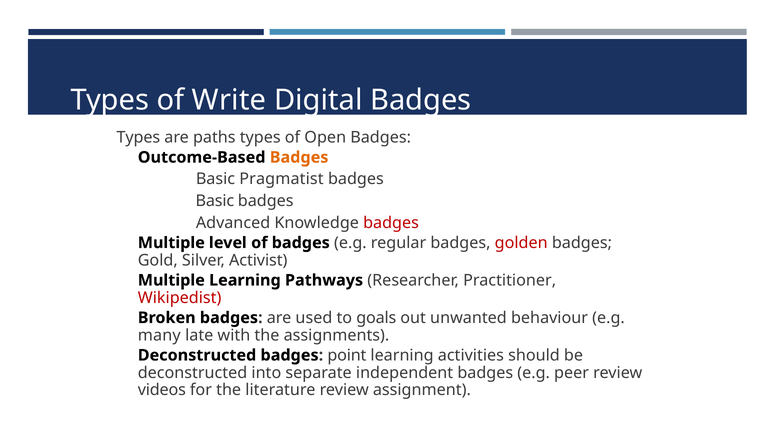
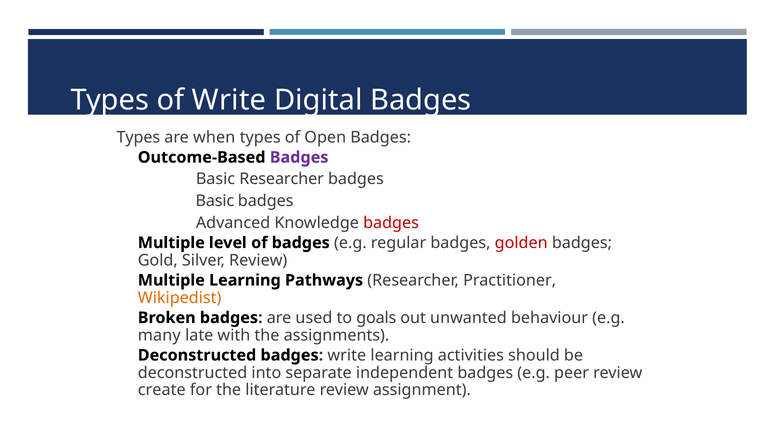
paths: paths -> when (214, 137)
Badges colour: orange -> purple (299, 157)
Basic Pragmatist: Pragmatist -> Researcher (282, 179)
Silver Activist: Activist -> Review (258, 260)
Wikipedist colour: red -> orange (180, 298)
badges point: point -> write (347, 355)
videos: videos -> create (162, 390)
